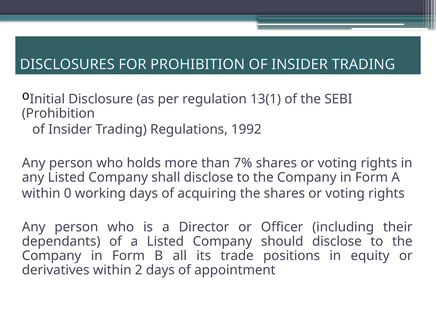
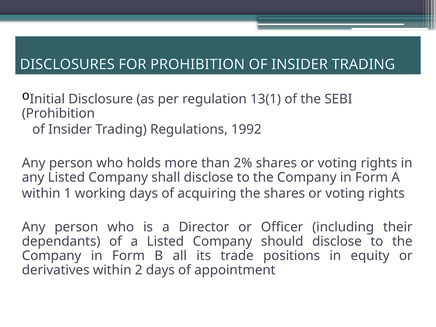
7%: 7% -> 2% (243, 163)
0: 0 -> 1 (68, 193)
